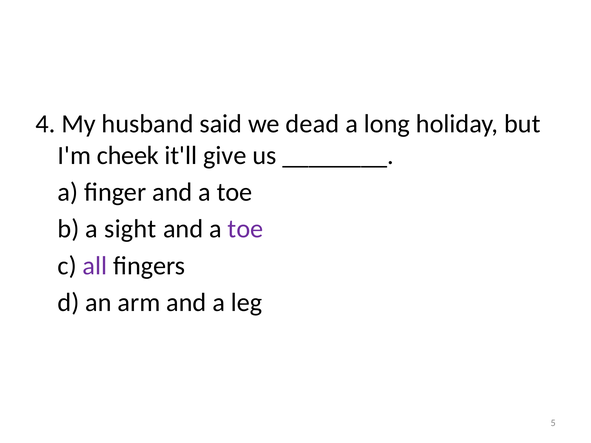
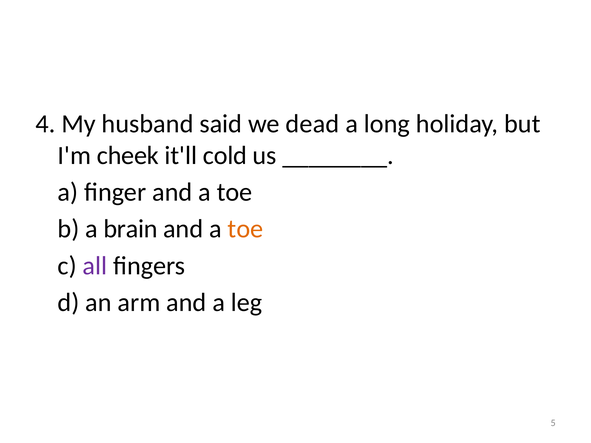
give: give -> cold (225, 156)
sight: sight -> brain (131, 229)
toe colour: purple -> orange (245, 229)
